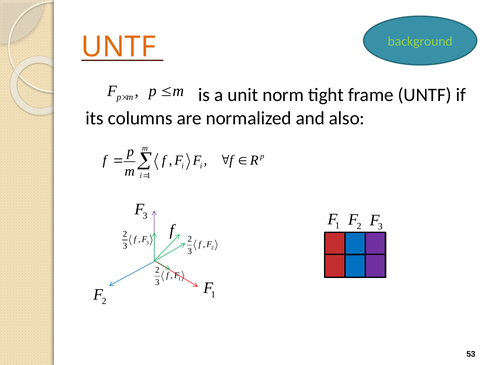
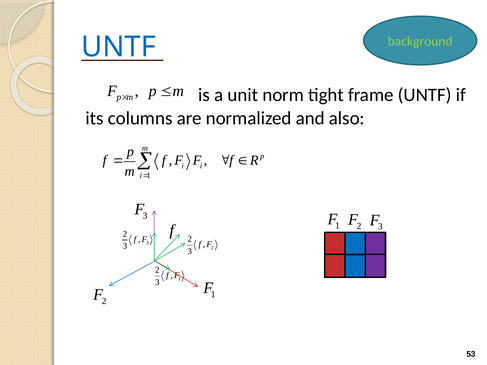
UNTF colour: orange -> blue (119, 47)
